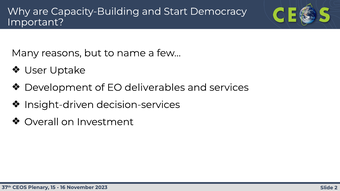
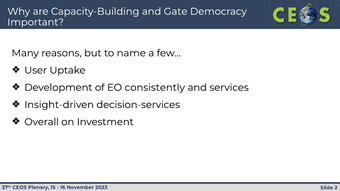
Start: Start -> Gate (176, 11)
deliverables: deliverables -> consistently (155, 88)
